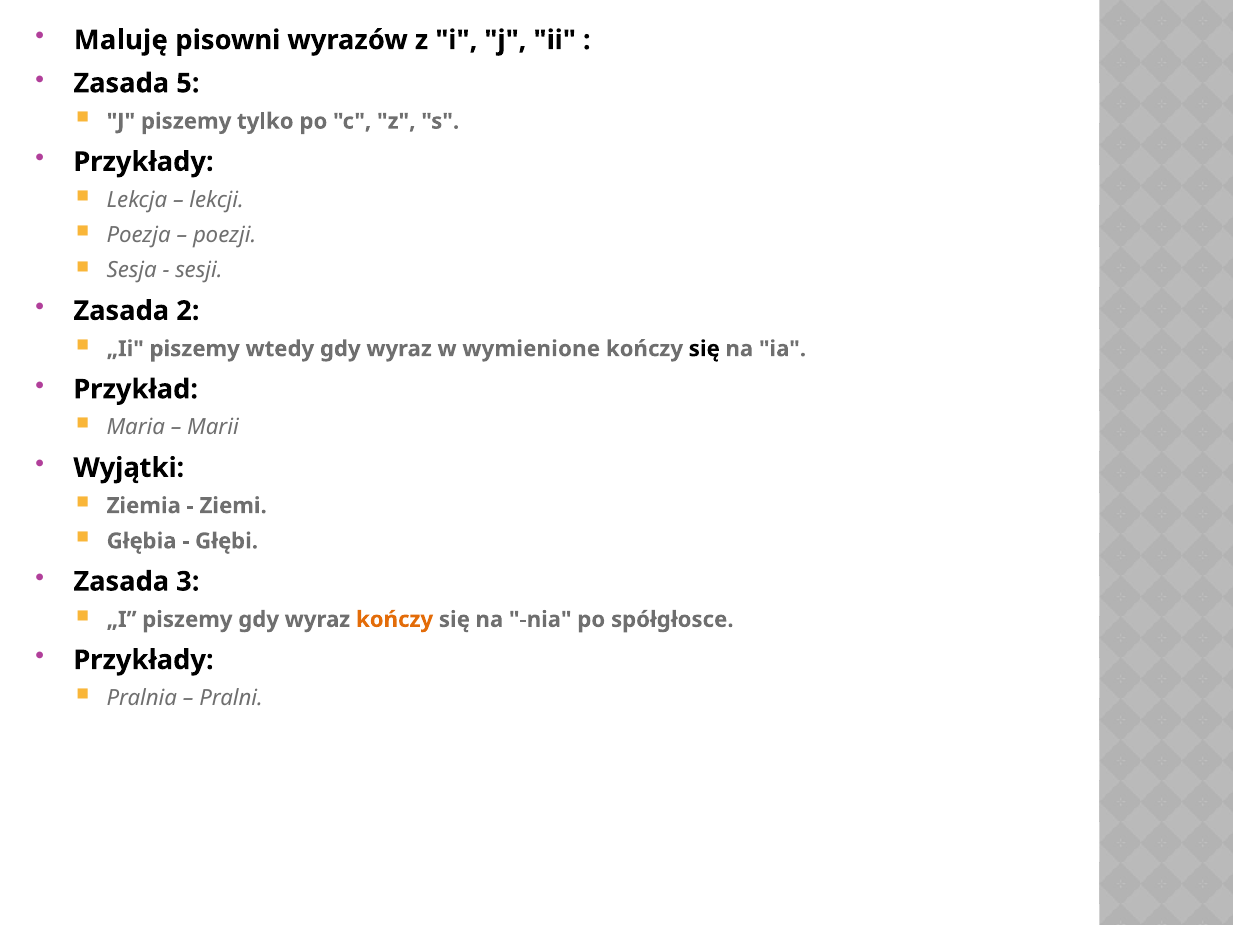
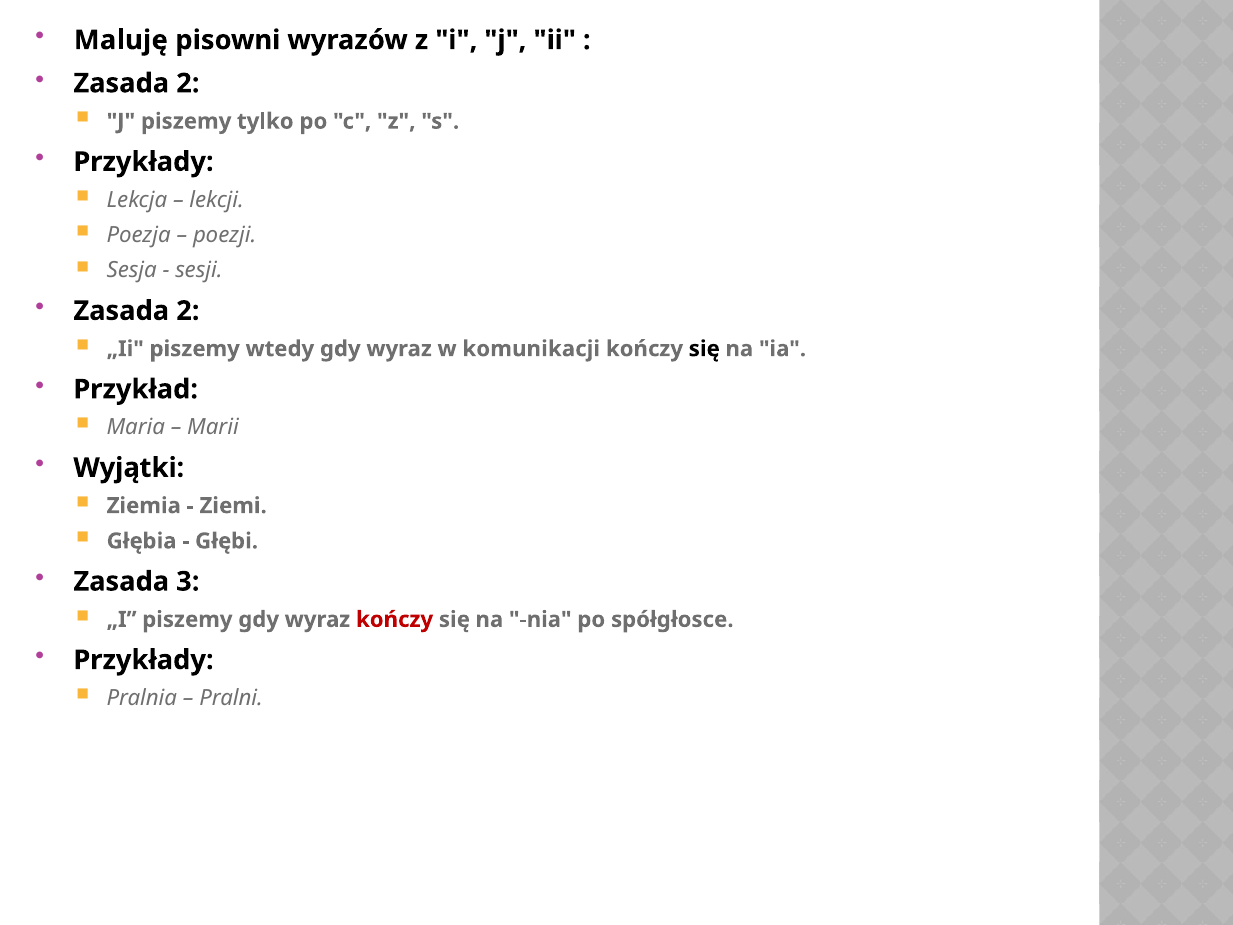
5: 5 -> 2 (188, 83)
wymienione: wymienione -> komunikacji (531, 349)
kończy colour: orange -> red (395, 619)
